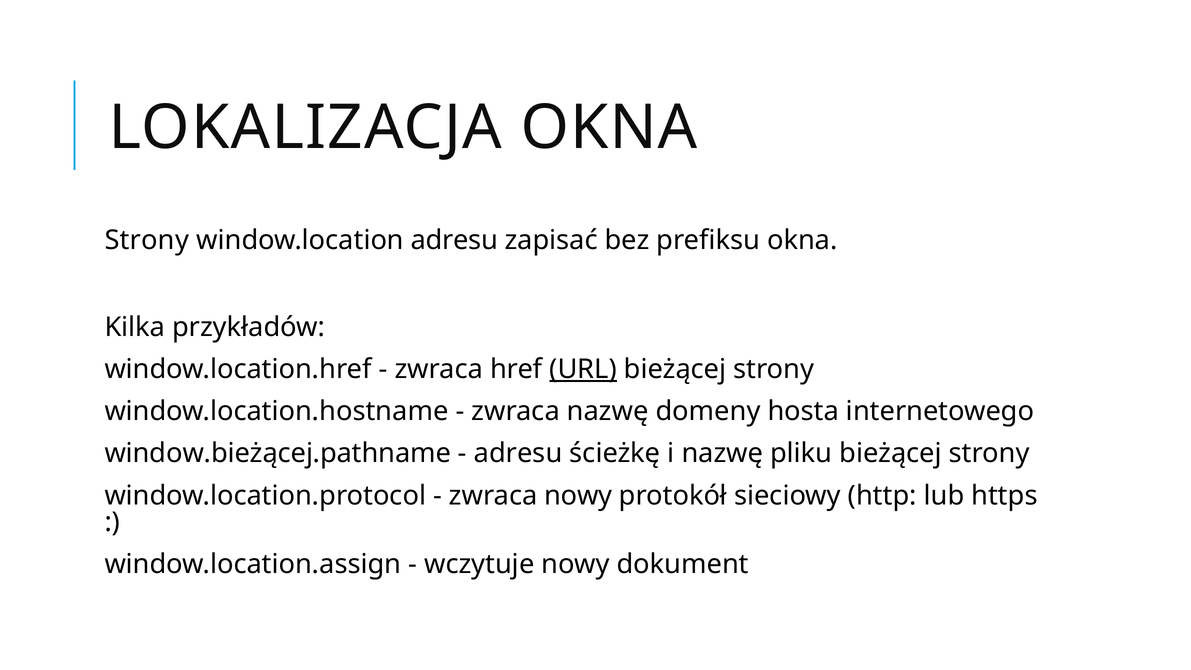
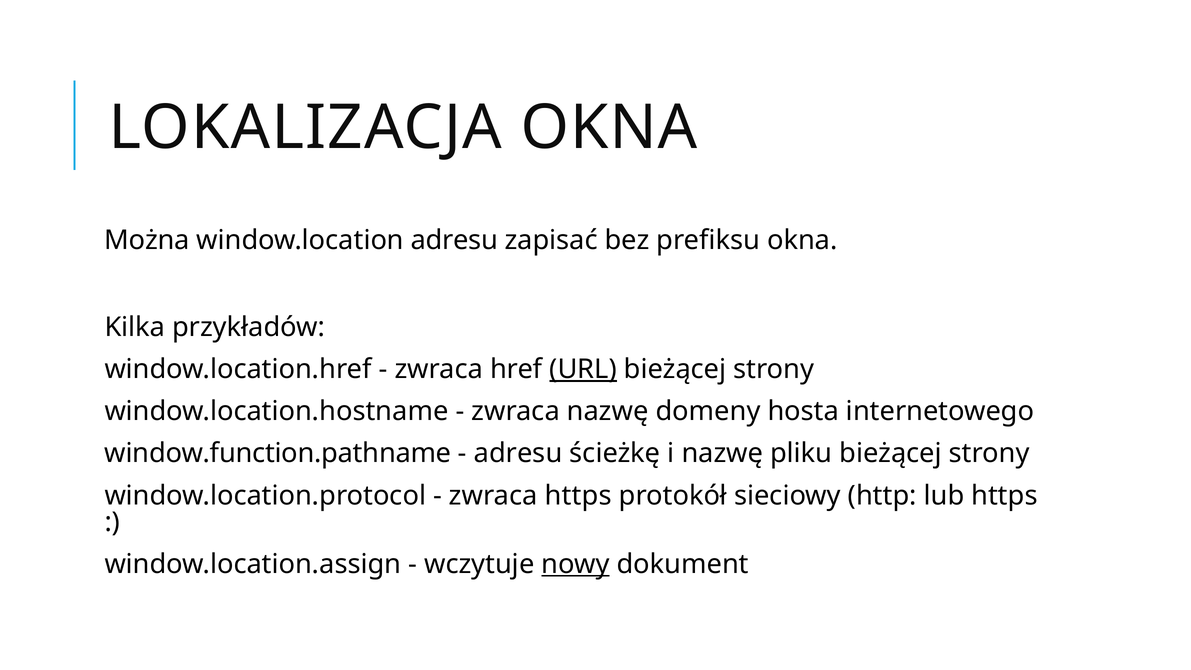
Strony: Strony -> Można (147, 240)
window.bieżącej.pathname: window.bieżącej.pathname -> window.function.pathname (278, 453)
zwraca nowy: nowy -> https (578, 495)
nowy underline: none -> present (576, 564)
